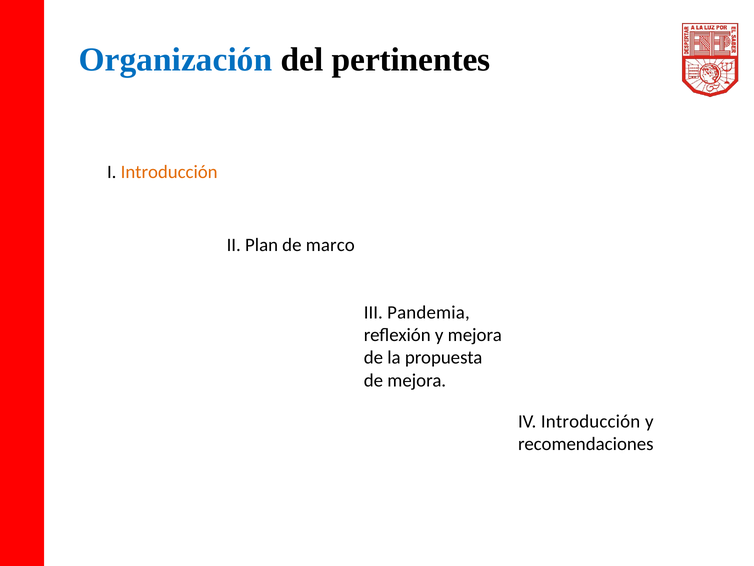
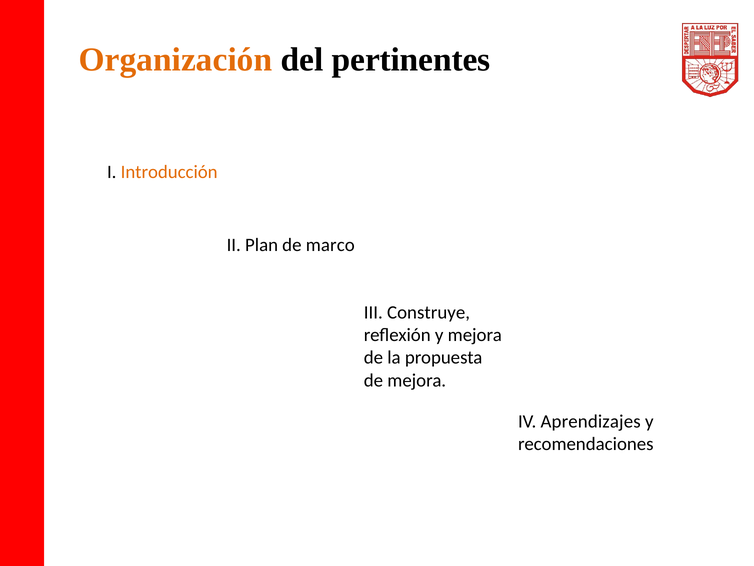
Organización colour: blue -> orange (175, 60)
Pandemia: Pandemia -> Construye (429, 312)
IV Introducción: Introducción -> Aprendizajes (591, 421)
